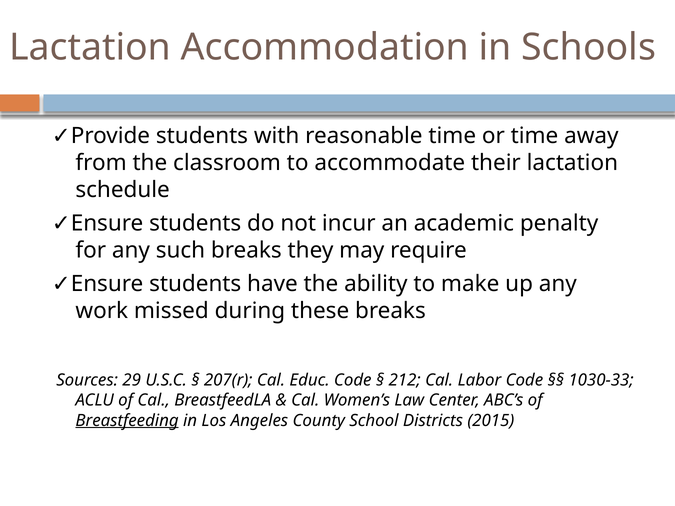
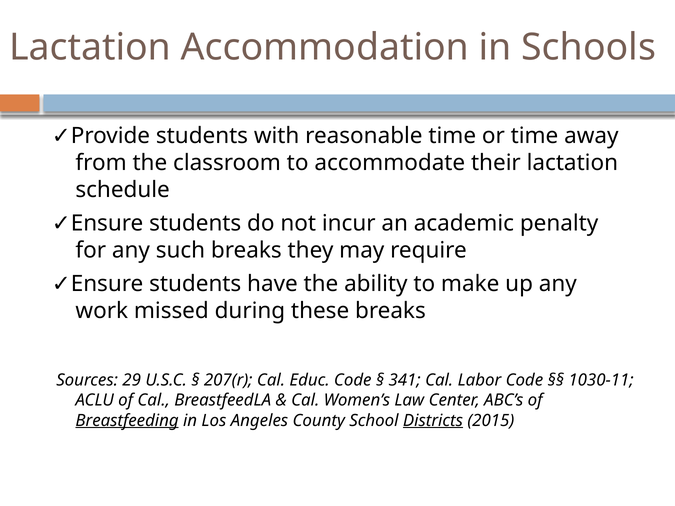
212: 212 -> 341 (405, 380)
1030-33: 1030-33 -> 1030-11 (601, 380)
Districts underline: none -> present (433, 421)
